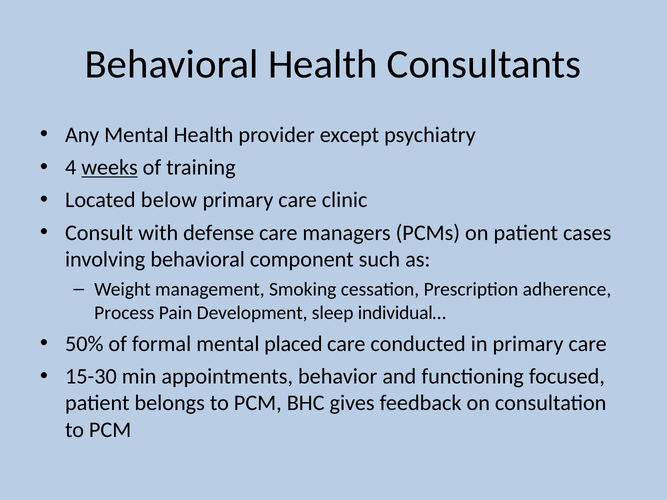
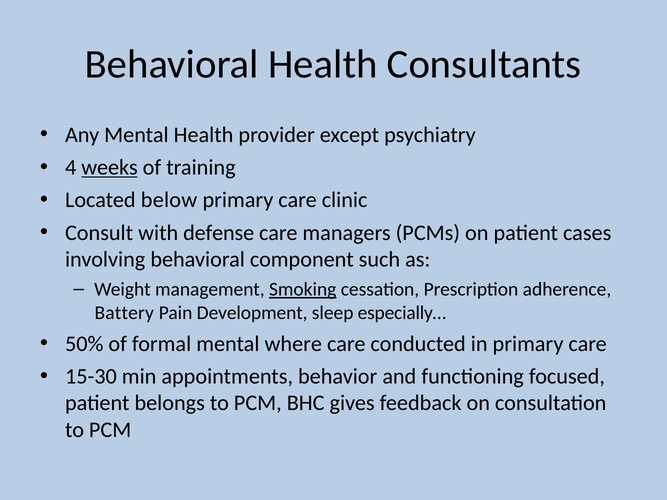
Smoking underline: none -> present (303, 290)
Process: Process -> Battery (124, 313)
individual…: individual… -> especially… (402, 313)
placed: placed -> where (293, 344)
